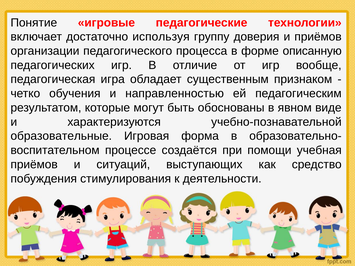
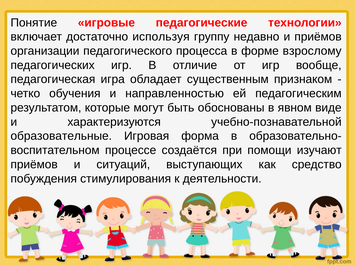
доверия: доверия -> недавно (257, 37)
описанную: описанную -> взрослому (312, 51)
учебная: учебная -> изучают (319, 150)
